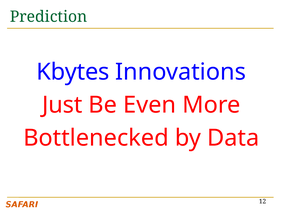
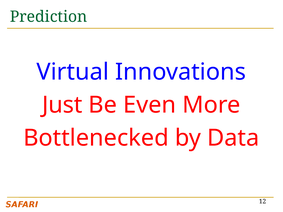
Kbytes: Kbytes -> Virtual (73, 72)
